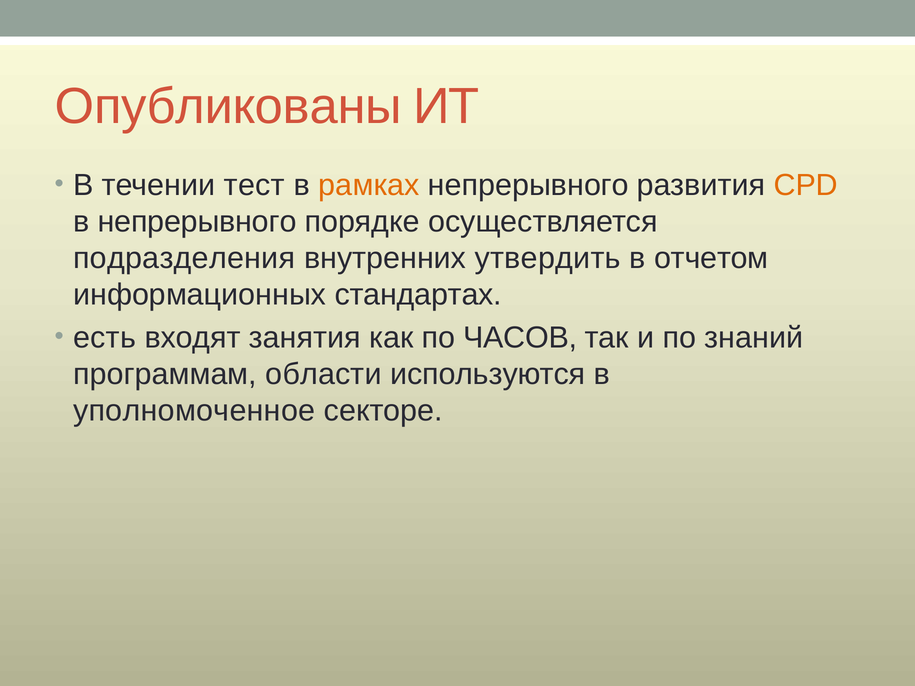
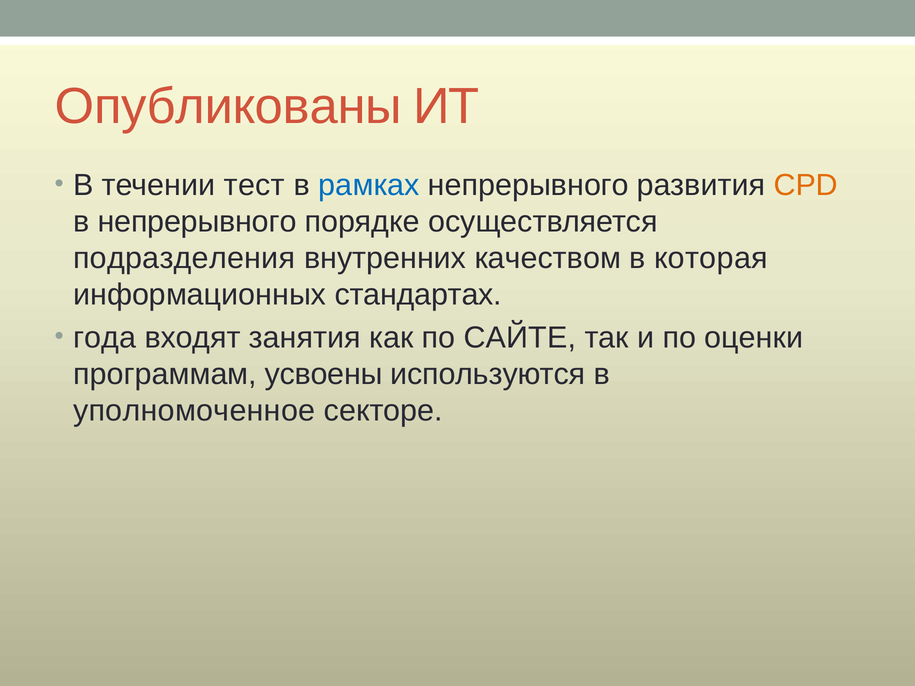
рамках colour: orange -> blue (369, 185)
утвердить: утвердить -> качеством (548, 258)
отчетом: отчетом -> которая (711, 258)
есть: есть -> года (105, 338)
ЧАСОВ: ЧАСОВ -> САЙТЕ (520, 338)
знаний: знаний -> оценки (754, 338)
области: области -> усвоены (324, 374)
